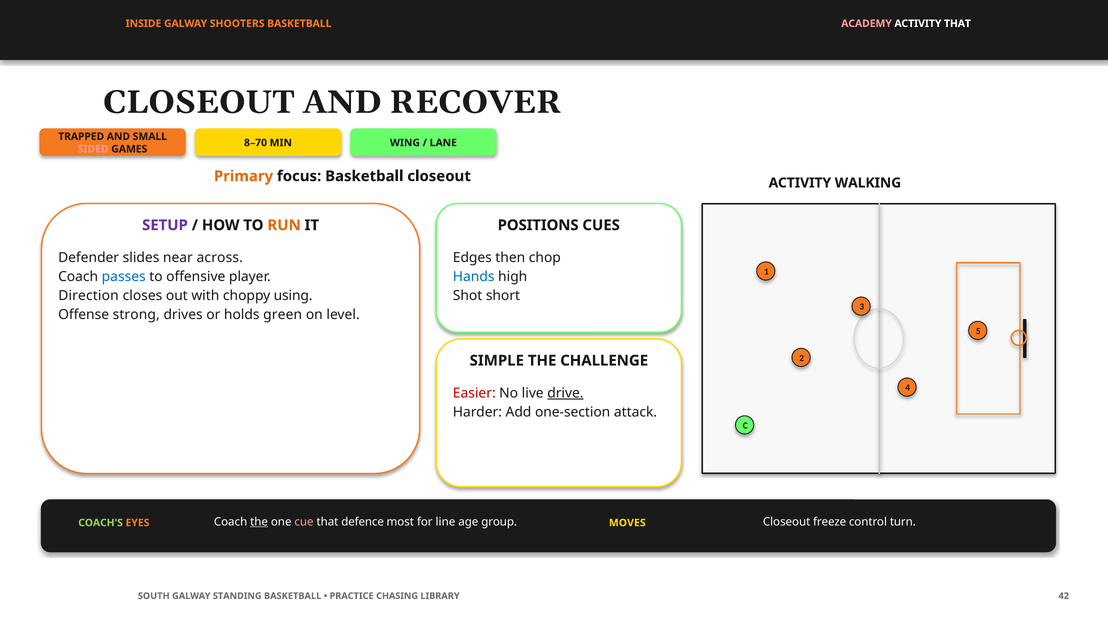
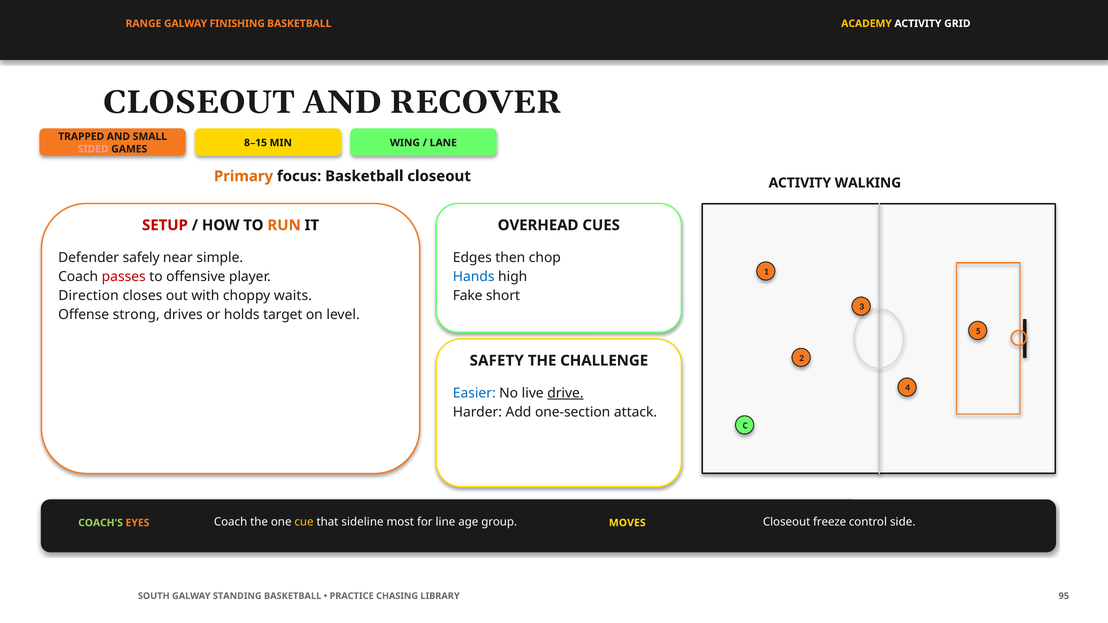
INSIDE: INSIDE -> RANGE (143, 24)
SHOOTERS: SHOOTERS -> FINISHING (237, 24)
ACADEMY colour: pink -> yellow (867, 24)
ACTIVITY THAT: THAT -> GRID (957, 24)
8–70: 8–70 -> 8–15 (256, 143)
SETUP colour: purple -> red (165, 225)
POSITIONS: POSITIONS -> OVERHEAD (538, 225)
slides: slides -> safely (141, 258)
across: across -> simple (220, 258)
passes colour: blue -> red (124, 277)
Shot: Shot -> Fake (468, 296)
using: using -> waits (293, 296)
green: green -> target (283, 315)
SIMPLE: SIMPLE -> SAFETY (497, 361)
Easier colour: red -> blue (474, 393)
the underline: present -> none (259, 522)
cue colour: pink -> yellow (304, 522)
defence: defence -> sideline (363, 522)
turn: turn -> side (903, 522)
42: 42 -> 95 (1064, 596)
